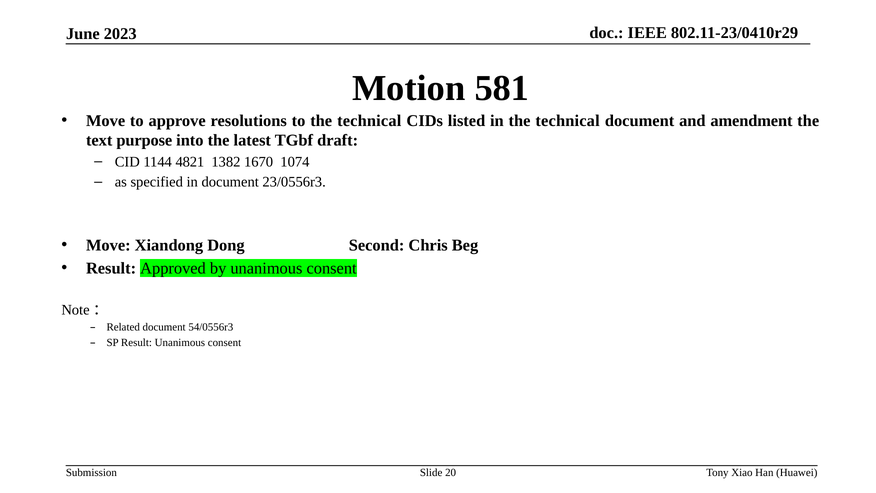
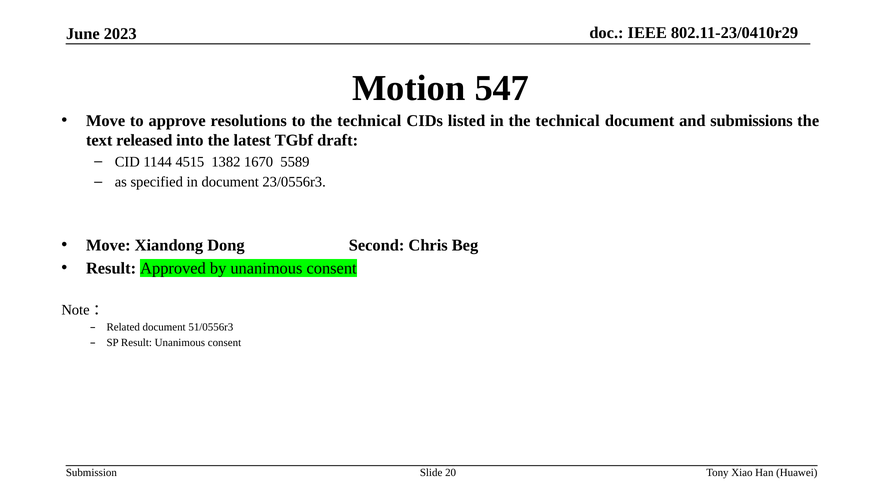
581: 581 -> 547 (502, 88)
amendment: amendment -> submissions (752, 121)
purpose: purpose -> released (144, 140)
4821: 4821 -> 4515 (190, 162)
1074: 1074 -> 5589 (295, 162)
54/0556r3: 54/0556r3 -> 51/0556r3 (211, 327)
